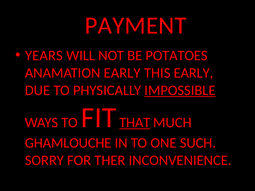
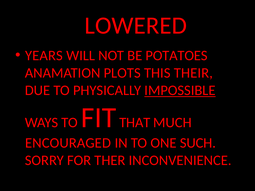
PAYMENT: PAYMENT -> LOWERED (136, 26)
ANAMATION EARLY: EARLY -> PLOTS (122, 73)
THIS EARLY: EARLY -> THEIR (193, 73)
THAT underline: present -> none (135, 123)
GHAMLOUCHE: GHAMLOUCHE -> ENCOURAGED (68, 143)
